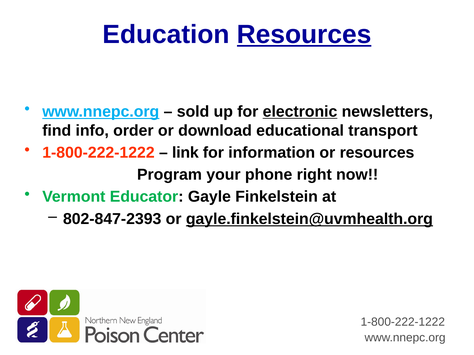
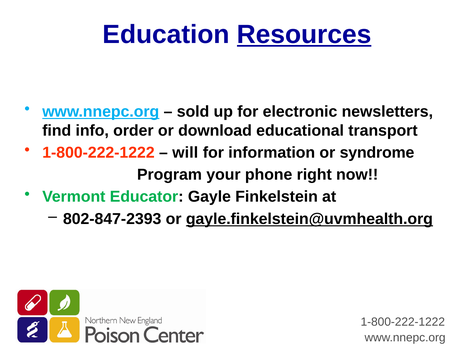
electronic underline: present -> none (300, 112)
link: link -> will (185, 153)
or resources: resources -> syndrome (377, 153)
